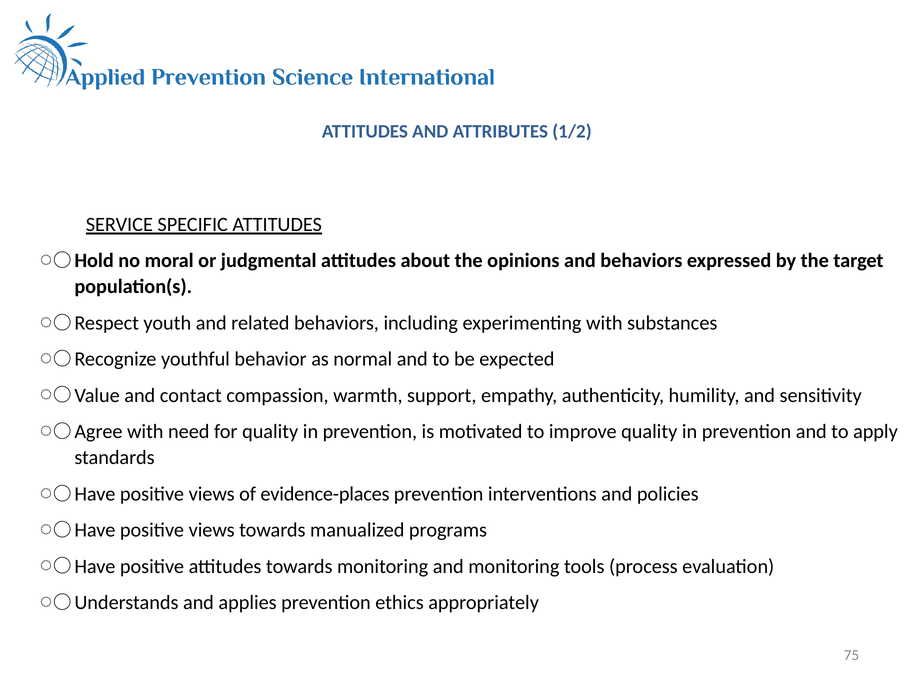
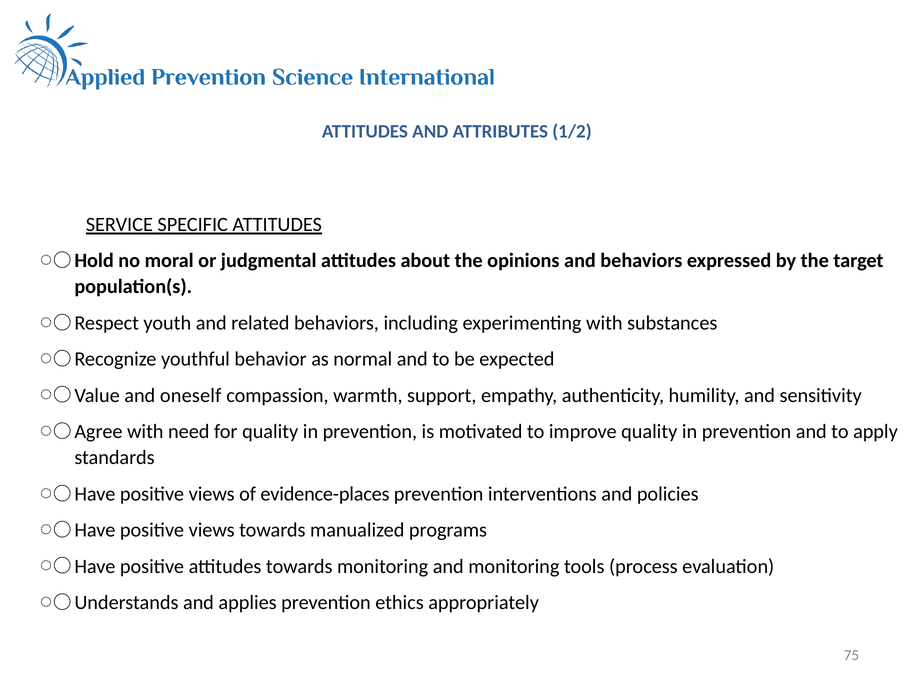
contact: contact -> oneself (191, 395)
